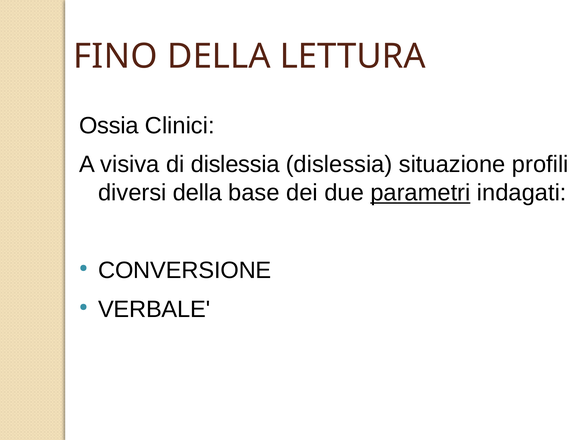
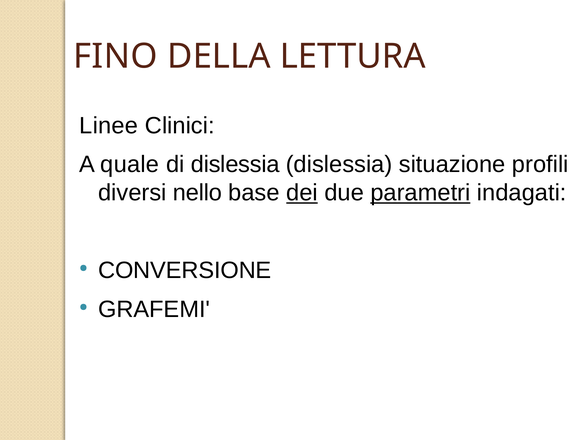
Ossia: Ossia -> Linee (109, 126)
visiva: visiva -> quale (130, 165)
diversi della: della -> nello (197, 193)
dei underline: none -> present (302, 193)
VERBALE: VERBALE -> GRAFEMI (154, 309)
